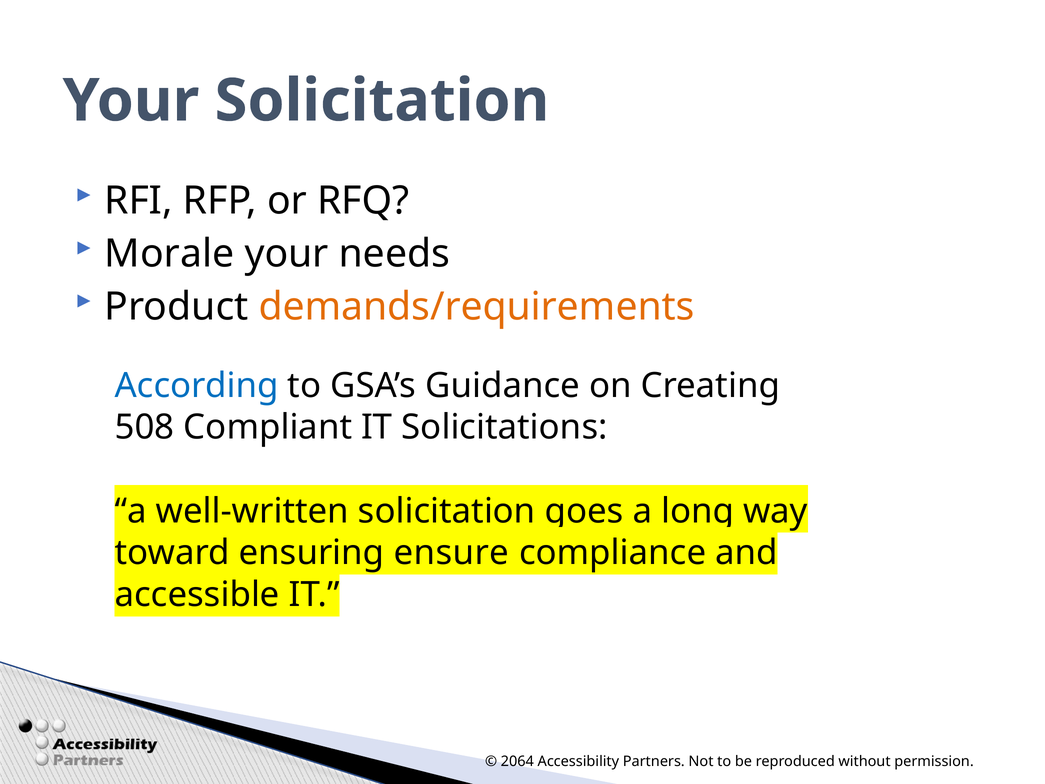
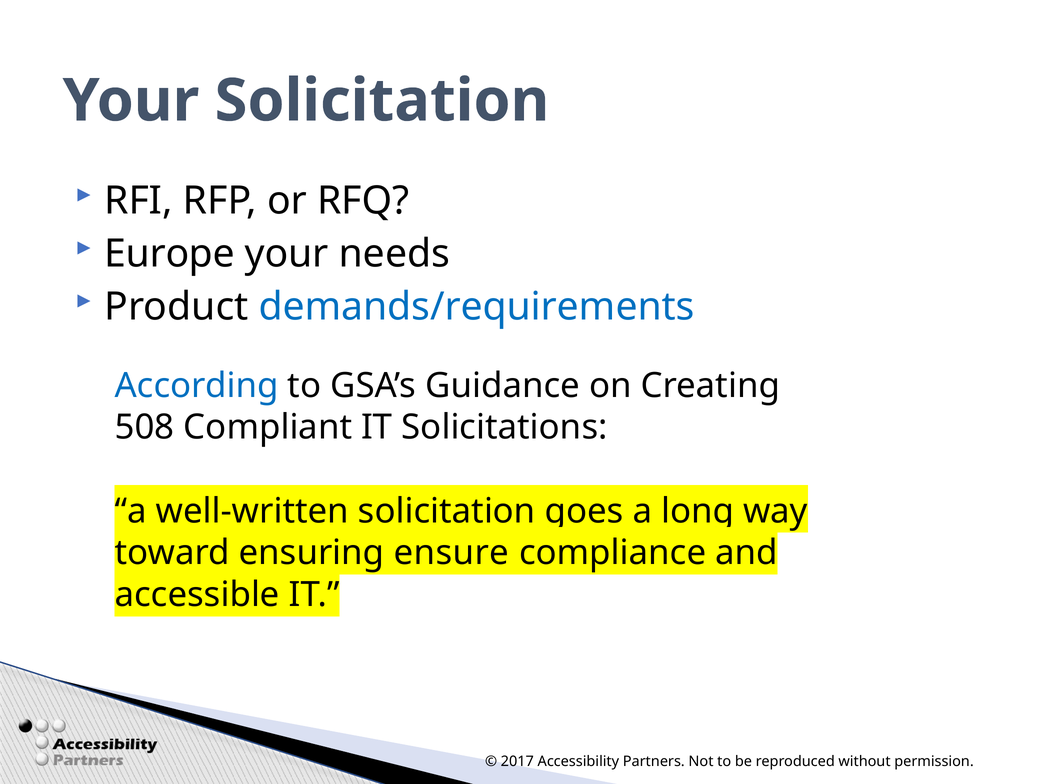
Morale: Morale -> Europe (170, 254)
demands/requirements colour: orange -> blue (477, 306)
2064: 2064 -> 2017 (517, 761)
